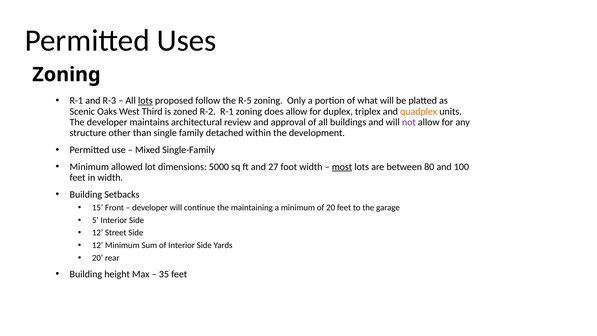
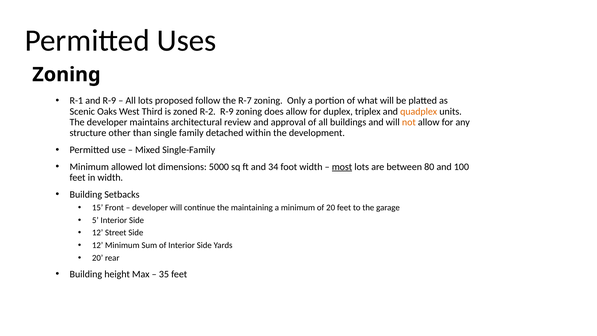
and R-3: R-3 -> R-9 (109, 101)
lots underline: present -> none (145, 101)
R-5: R-5 -> R-7 (245, 101)
R-2 R-1: R-1 -> R-9 (227, 111)
not colour: purple -> orange (409, 122)
27: 27 -> 34 (273, 167)
